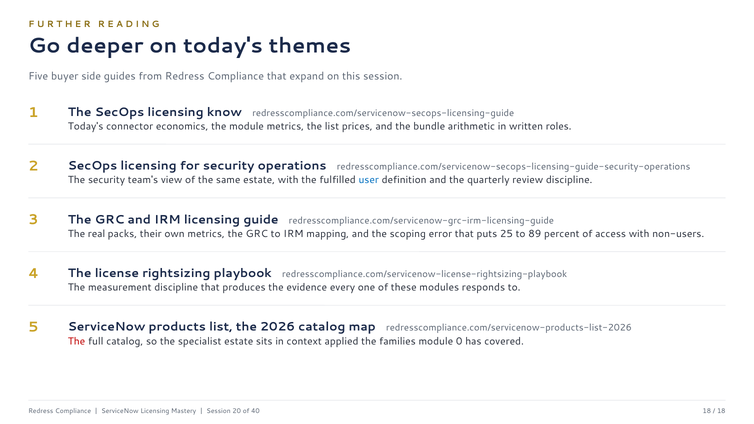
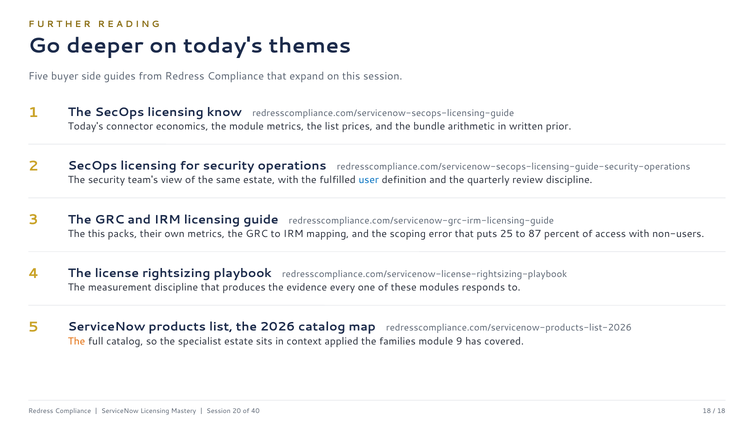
roles: roles -> prior (559, 126)
The real: real -> this (97, 234)
89: 89 -> 87 (535, 234)
The colour: red -> orange (77, 341)
0: 0 -> 9 (459, 341)
